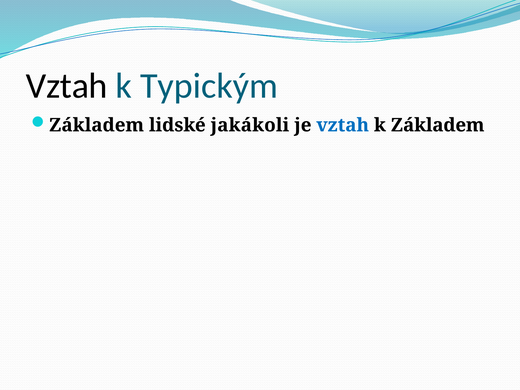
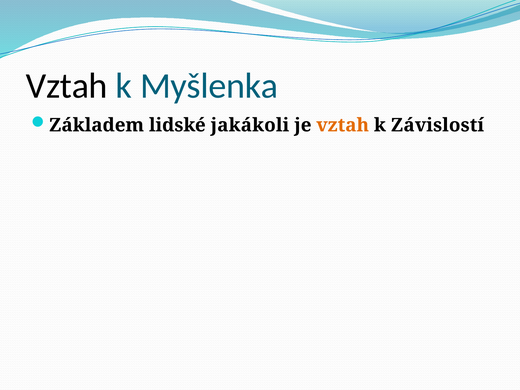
Typickým: Typickým -> Myšlenka (209, 86)
vztah colour: blue -> orange (343, 125)
k Základem: Základem -> Závislostí (437, 125)
